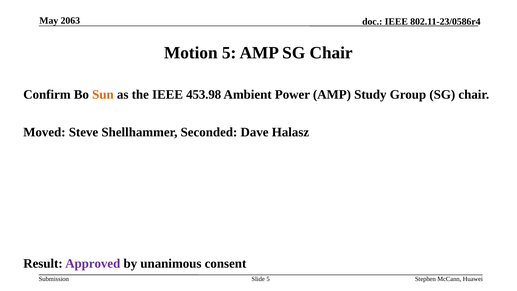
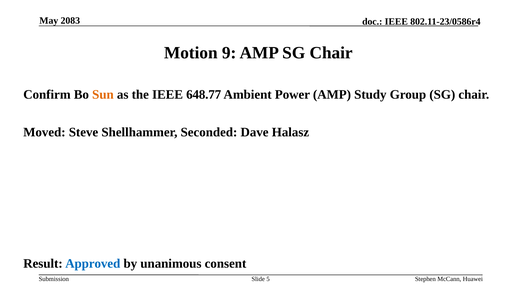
2063: 2063 -> 2083 (70, 21)
Motion 5: 5 -> 9 (229, 53)
453.98: 453.98 -> 648.77 (204, 95)
Approved colour: purple -> blue (93, 263)
